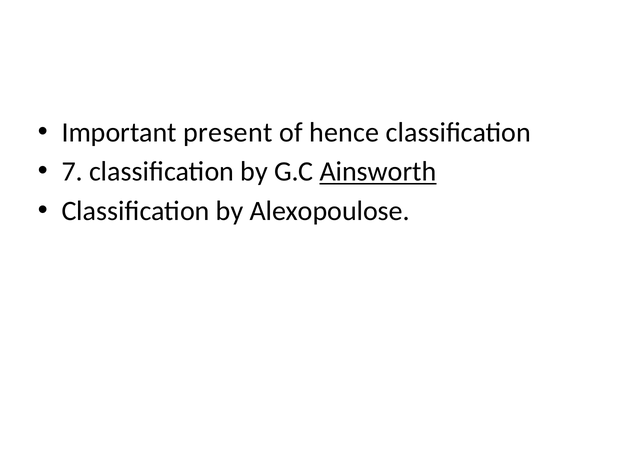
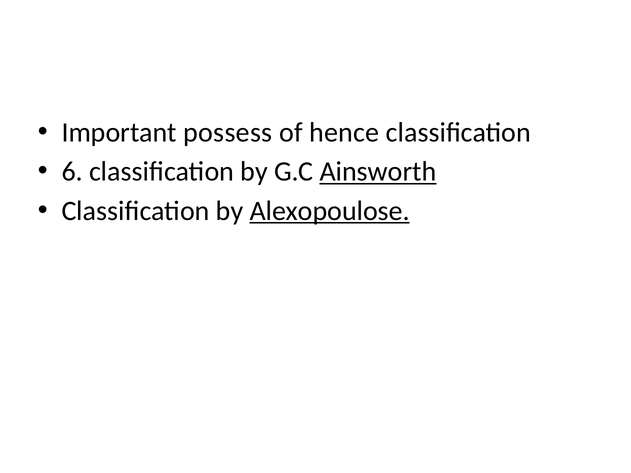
present: present -> possess (228, 132)
7: 7 -> 6 (72, 172)
Alexopoulose underline: none -> present (330, 211)
